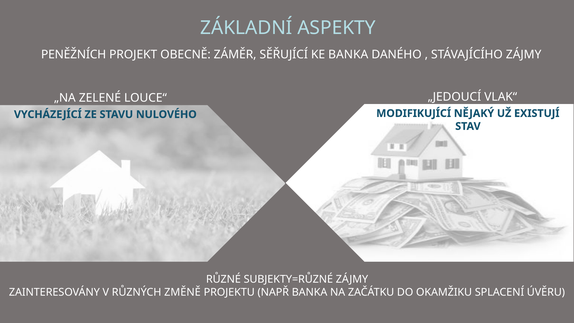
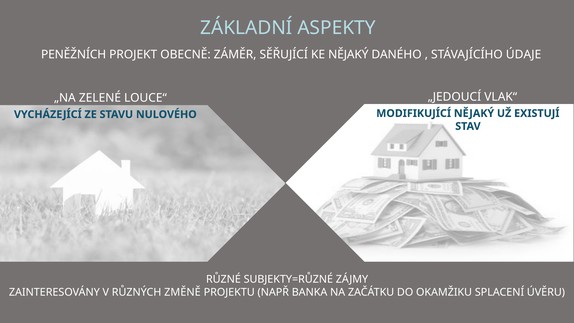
KE BANKA: BANKA -> NĚJAKÝ (348, 54)
STÁVAJÍCÍHO ZÁJMY: ZÁJMY -> ÚDAJE (524, 54)
